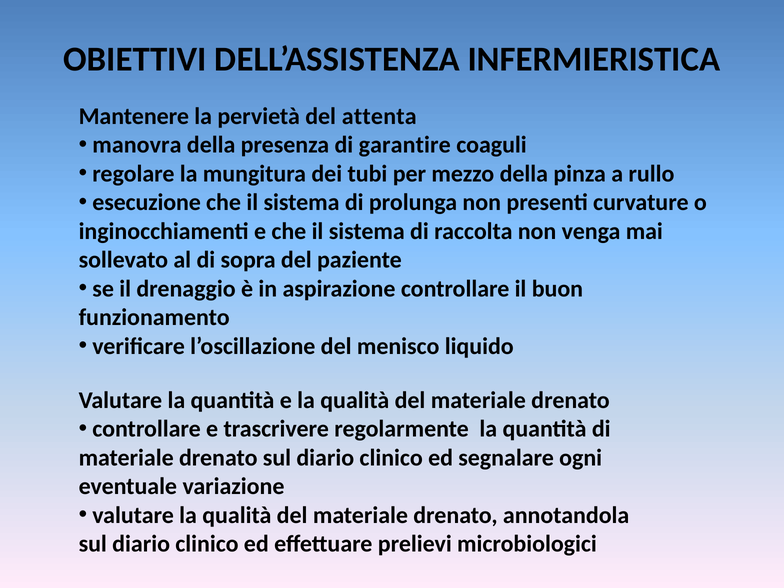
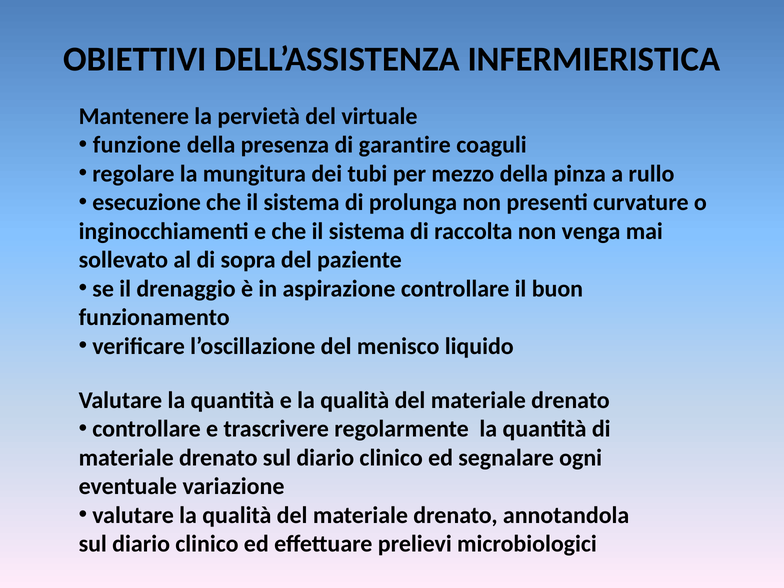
attenta: attenta -> virtuale (379, 116)
manovra: manovra -> funzione (137, 145)
